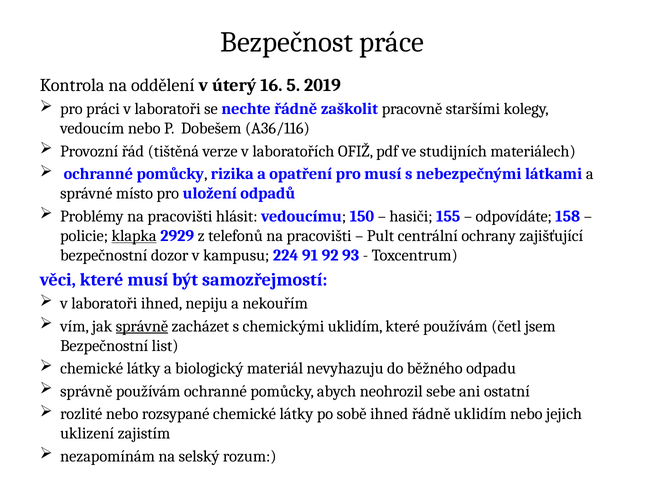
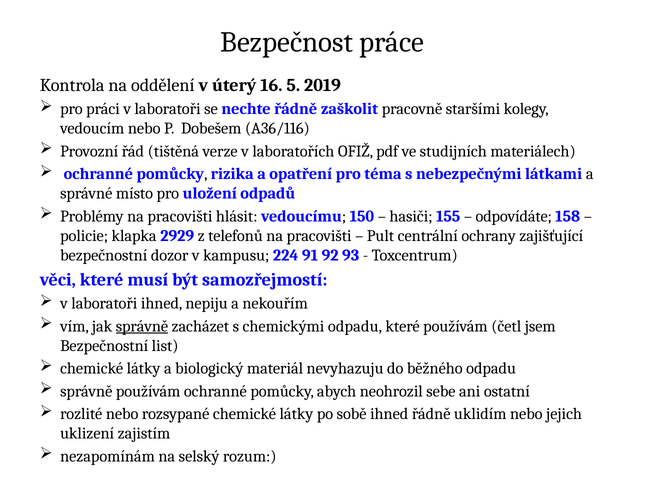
pro musí: musí -> téma (383, 174)
klapka underline: present -> none (134, 236)
chemickými uklidím: uklidím -> odpadu (355, 326)
